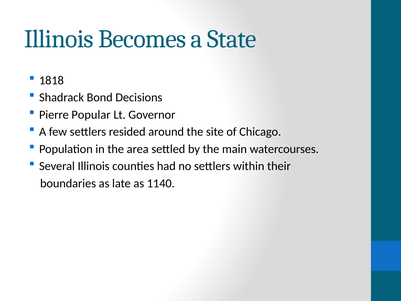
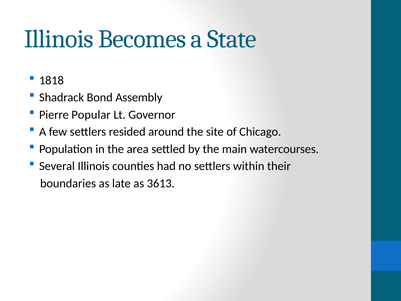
Decisions: Decisions -> Assembly (139, 98)
1140: 1140 -> 3613 (161, 183)
